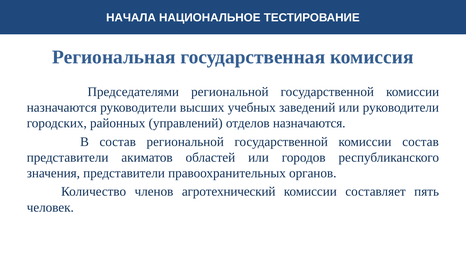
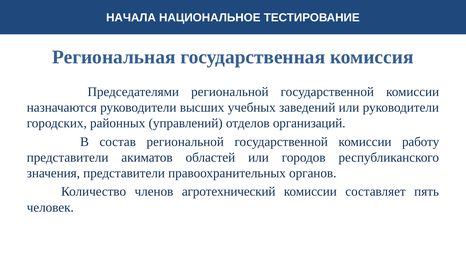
отделов назначаются: назначаются -> организаций (309, 123)
комиссии состав: состав -> работу (421, 142)
